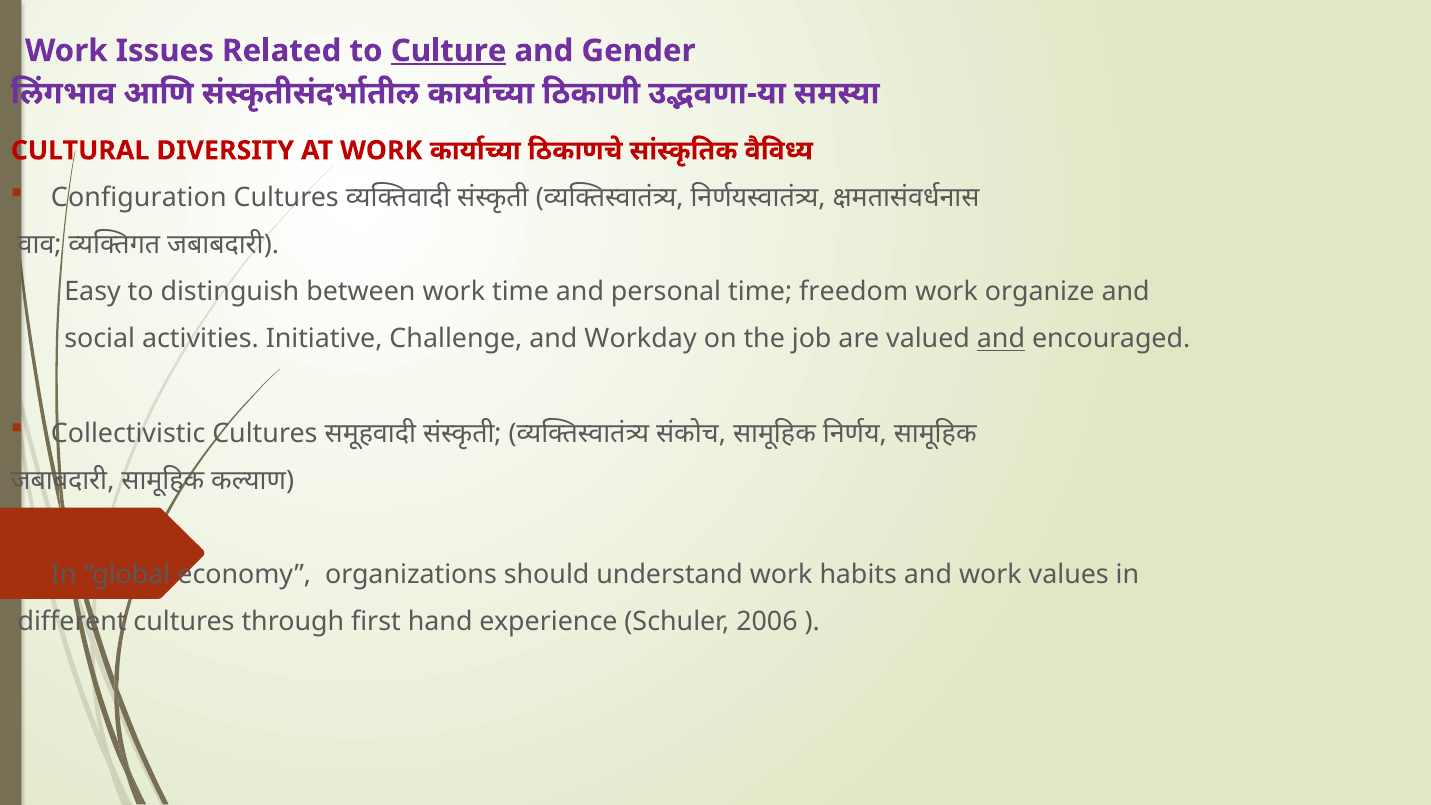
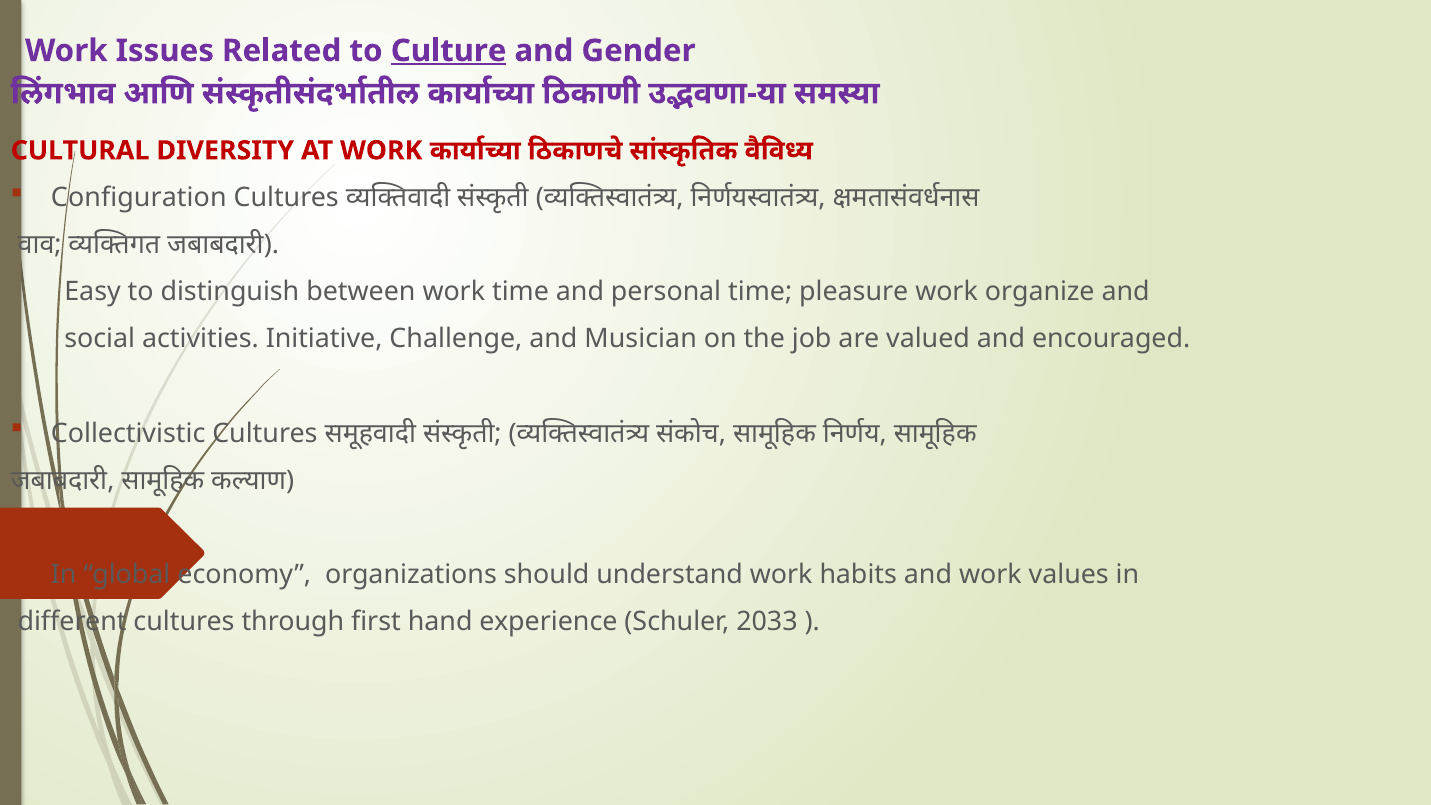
freedom: freedom -> pleasure (854, 292)
Workday: Workday -> Musician (641, 339)
and underline: present -> none (1001, 339)
2006: 2006 -> 2033 (767, 622)
